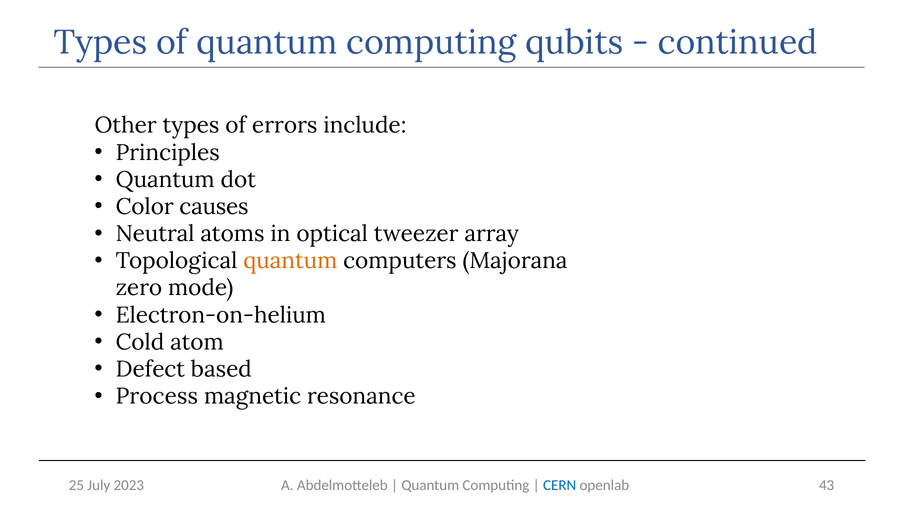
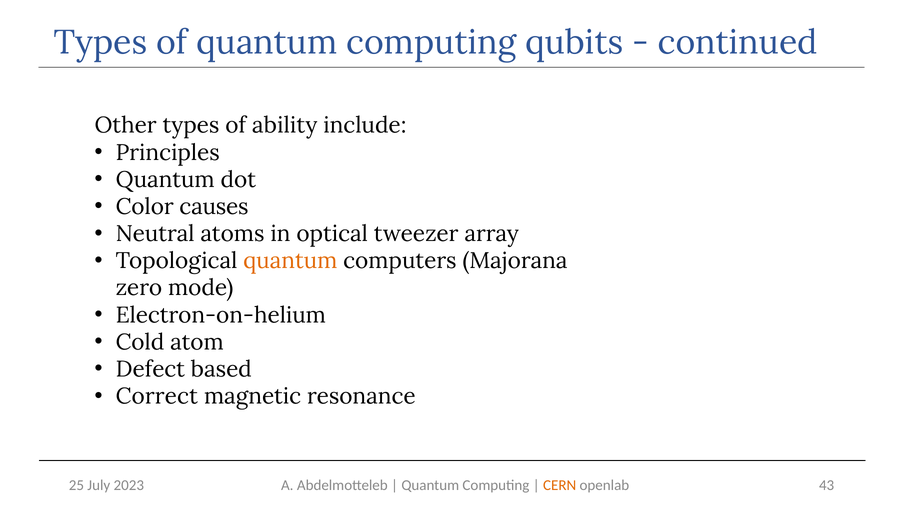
errors: errors -> ability (285, 125)
Process: Process -> Correct (157, 396)
CERN colour: blue -> orange (560, 485)
